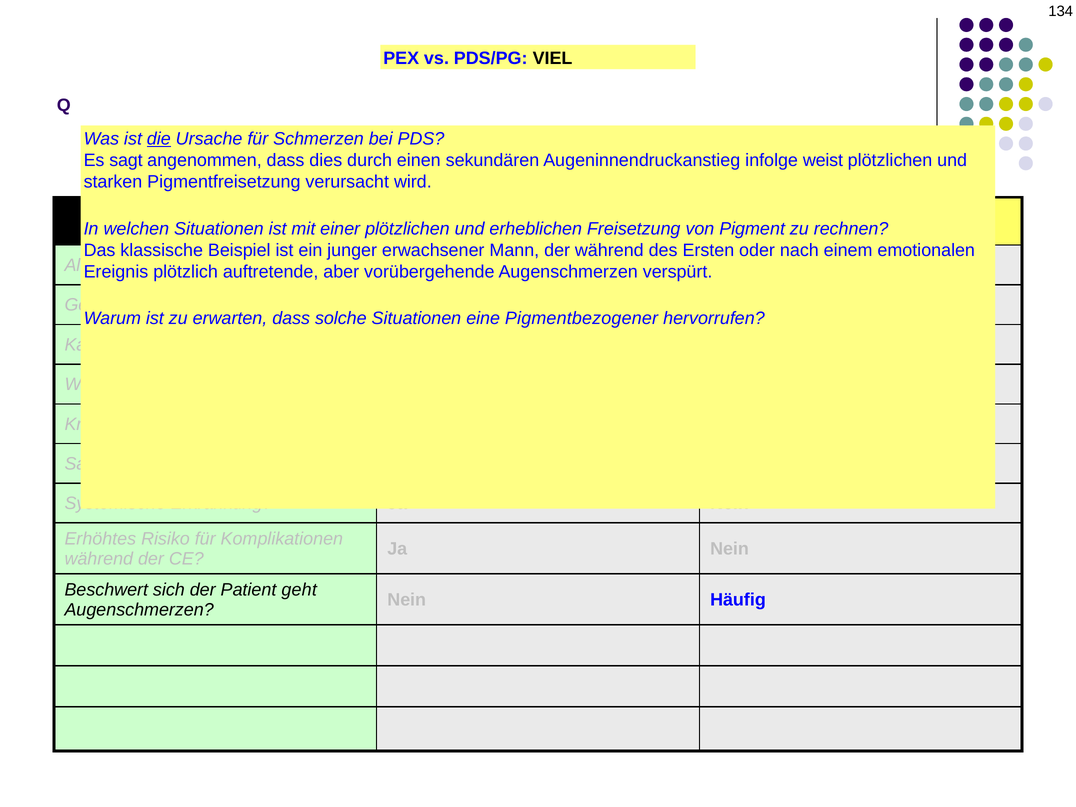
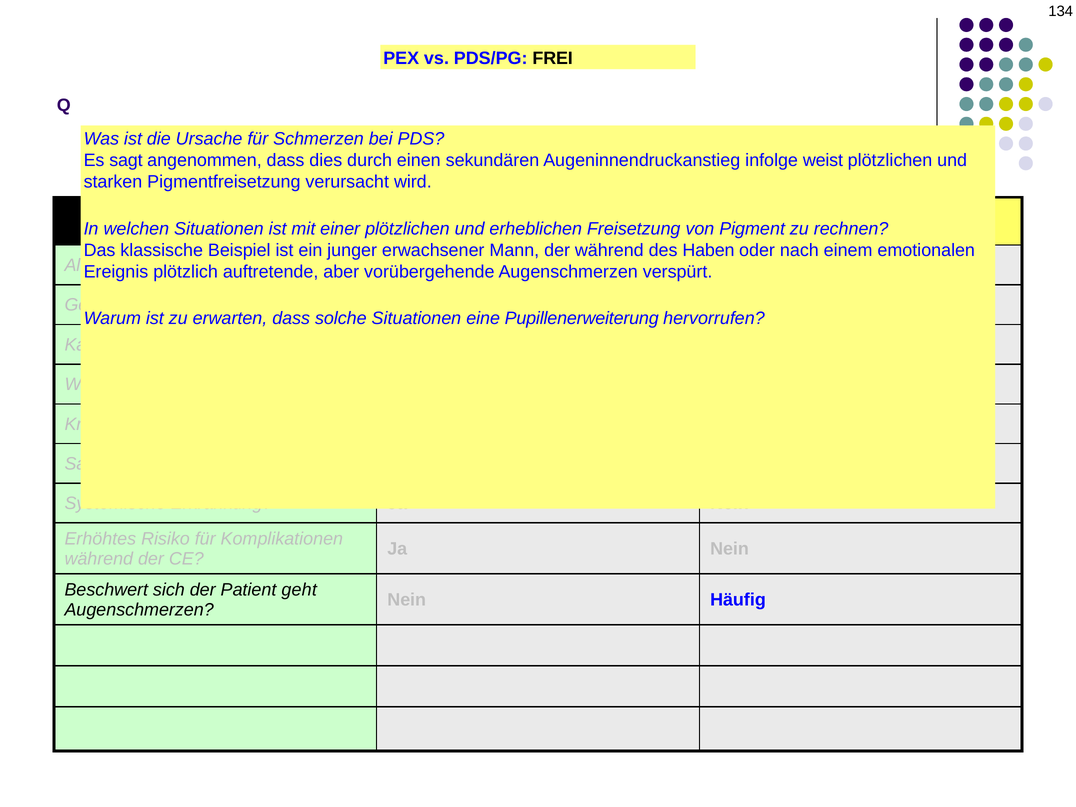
VIEL: VIEL -> FREI (553, 58)
die underline: present -> none (159, 139)
Ersten: Ersten -> Haben (708, 250)
Pigmentbezogener: Pigmentbezogener -> Pupillenerweiterung (582, 318)
